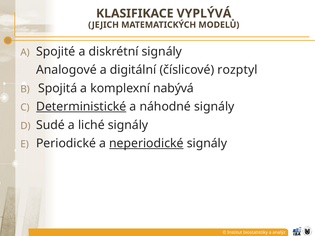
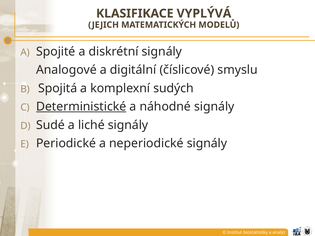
rozptyl: rozptyl -> smyslu (238, 70)
nabývá: nabývá -> sudých (173, 88)
neperiodické underline: present -> none (146, 144)
